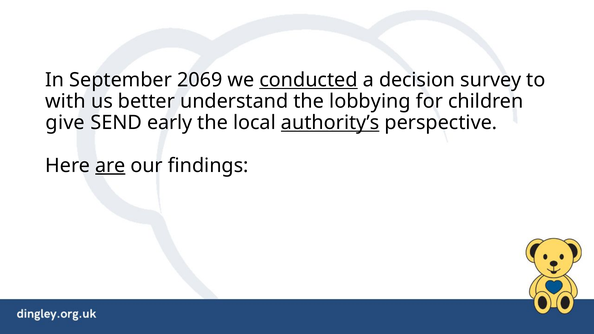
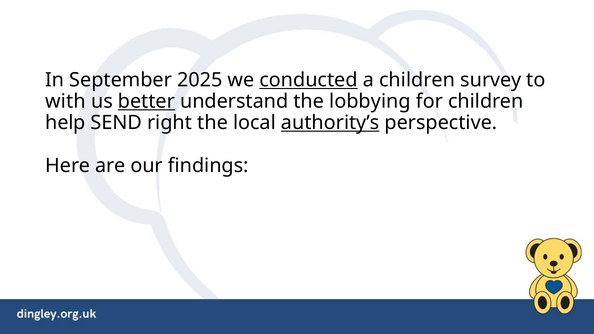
2069: 2069 -> 2025 (200, 80)
a decision: decision -> children (417, 80)
better underline: none -> present (146, 101)
give: give -> help (65, 123)
early: early -> right (170, 123)
are underline: present -> none (110, 166)
